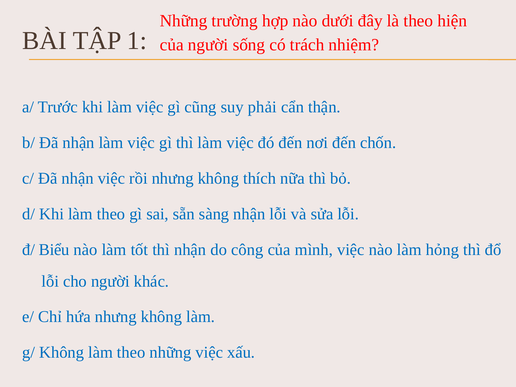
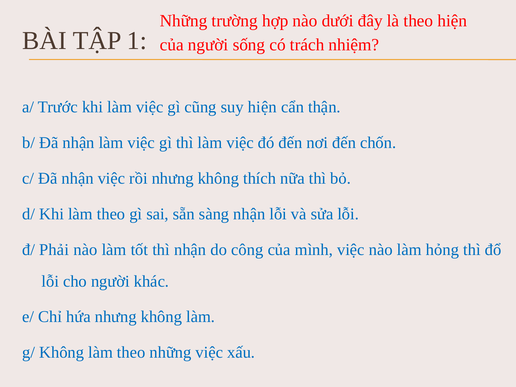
suy phải: phải -> hiện (262, 107)
Biểu: Biểu -> Phải (54, 250)
